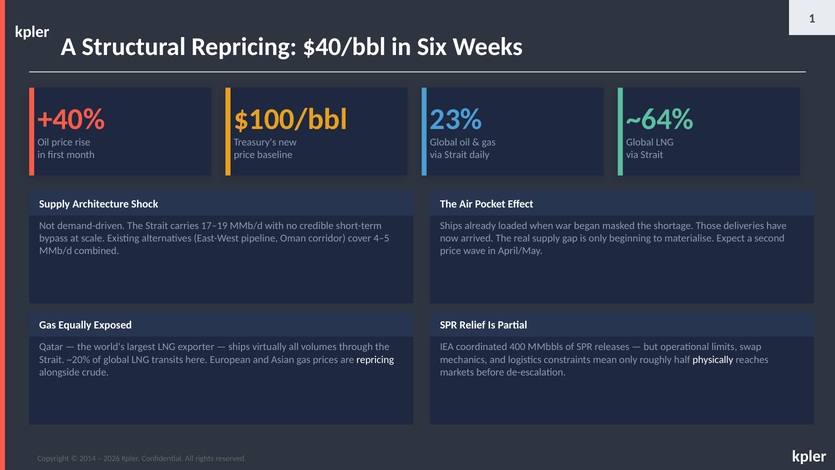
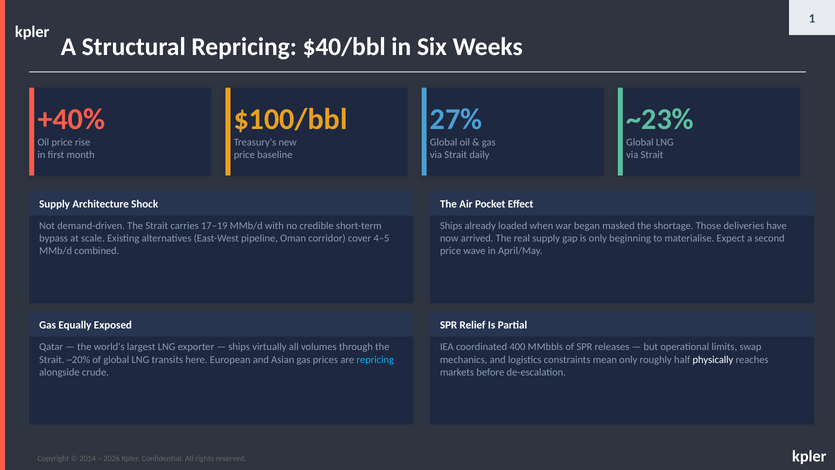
23%: 23% -> 27% (456, 119)
~64%: ~64% -> ~23% (660, 119)
repricing colour: white -> light blue (375, 359)
